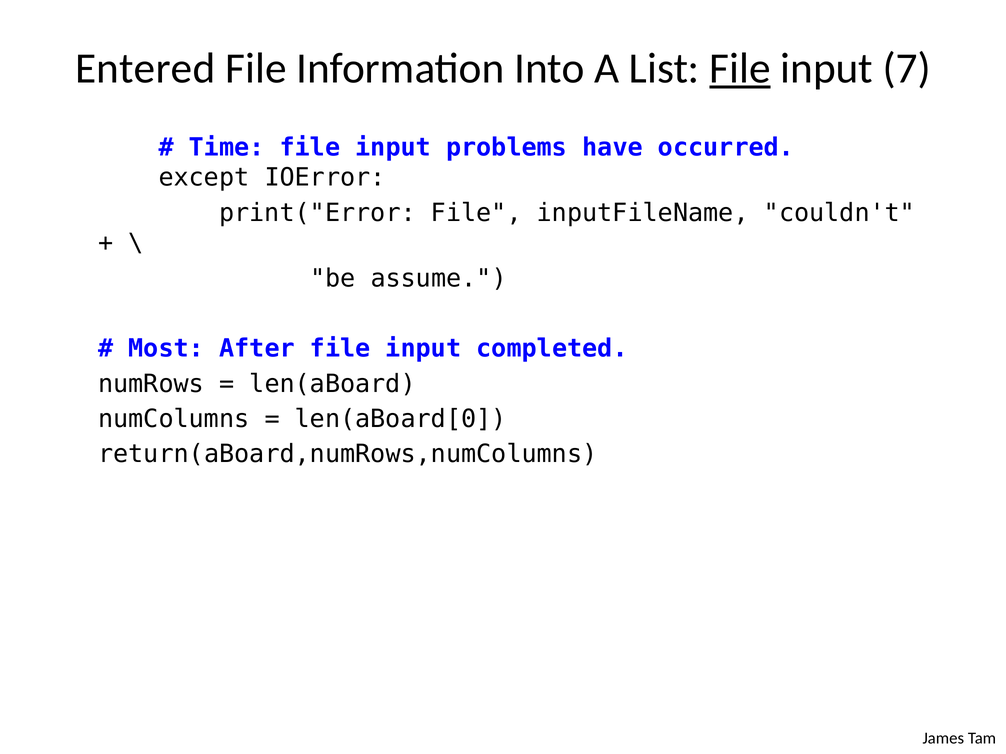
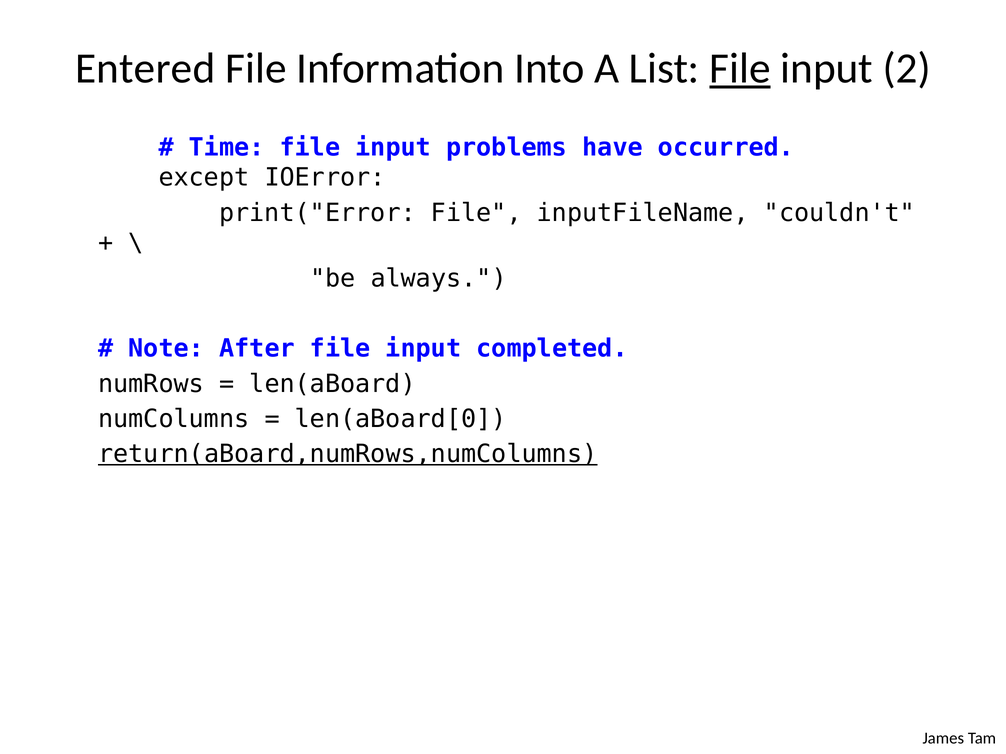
7: 7 -> 2 (907, 68)
assume: assume -> always (439, 278)
Most: Most -> Note (166, 349)
return(aBoard,numRows,numColumns underline: none -> present (348, 454)
